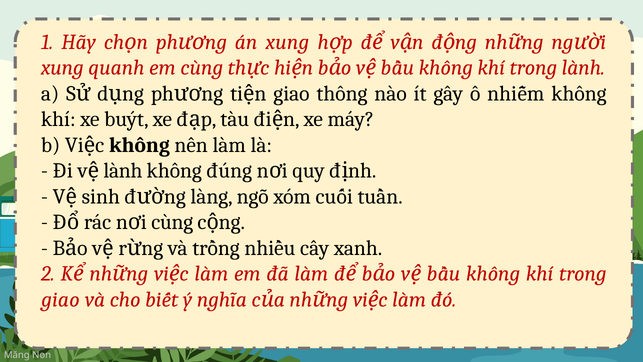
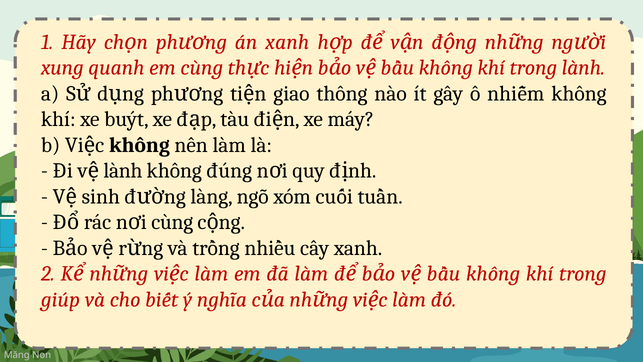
án xung: xung -> xanh (287, 42)
giao: giao -> giúp (60, 299)
